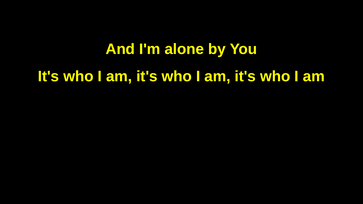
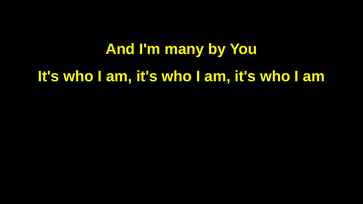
alone: alone -> many (184, 49)
